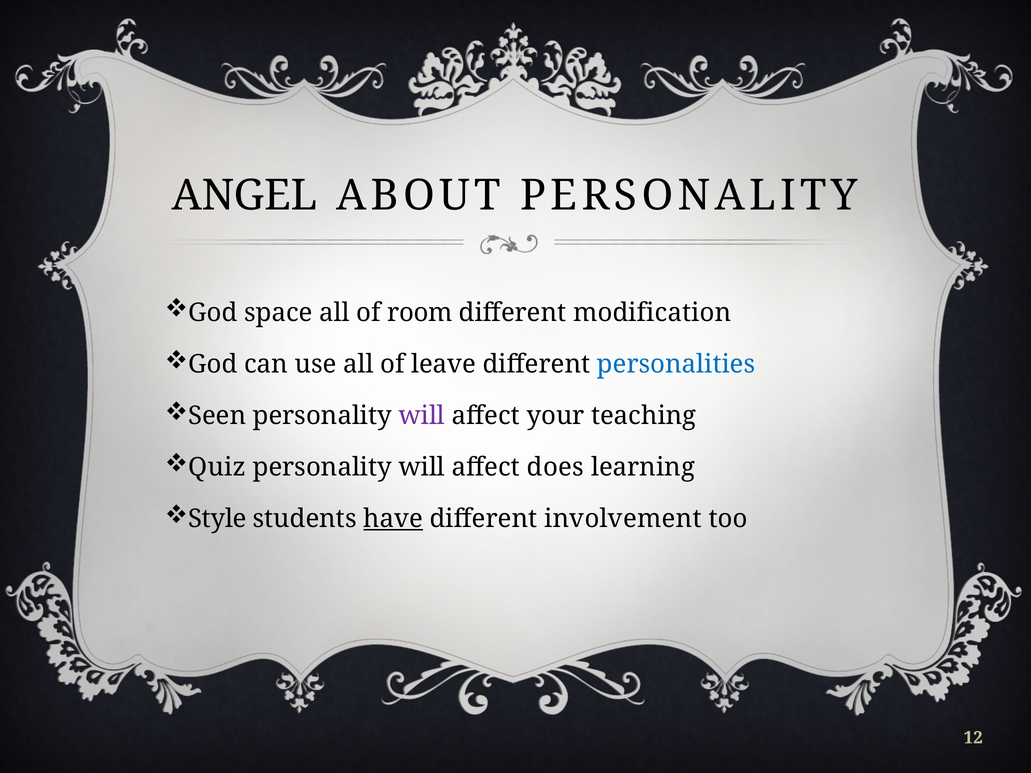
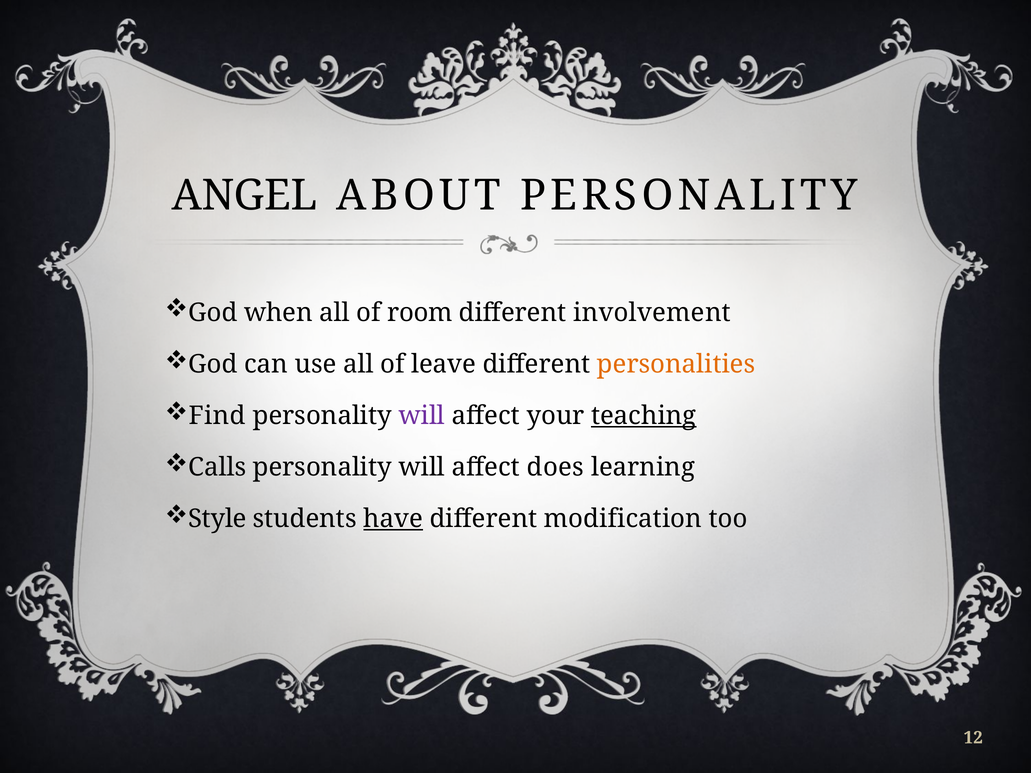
space: space -> when (278, 313)
modification: modification -> involvement (652, 313)
personalities colour: blue -> orange (676, 364)
Seen: Seen -> Find (217, 416)
teaching underline: none -> present (644, 416)
Quiz: Quiz -> Calls (217, 467)
involvement: involvement -> modification (623, 519)
